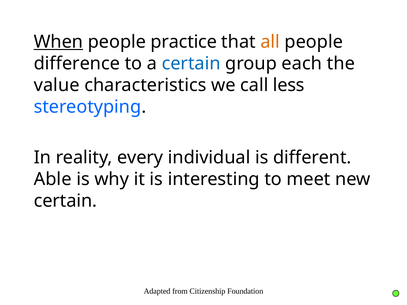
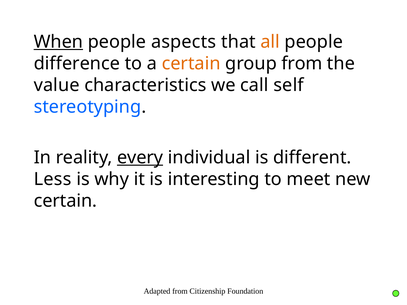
practice: practice -> aspects (184, 42)
certain colour: blue -> orange (191, 63)
group each: each -> from (302, 63)
less: less -> self (289, 85)
every underline: none -> present (140, 158)
Able: Able -> Less (53, 179)
